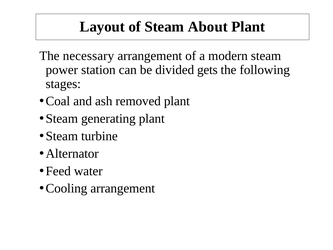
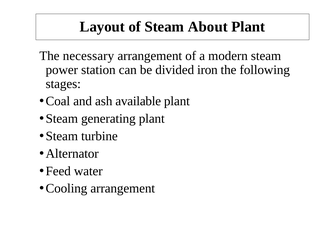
gets: gets -> iron (207, 70)
removed: removed -> available (138, 101)
